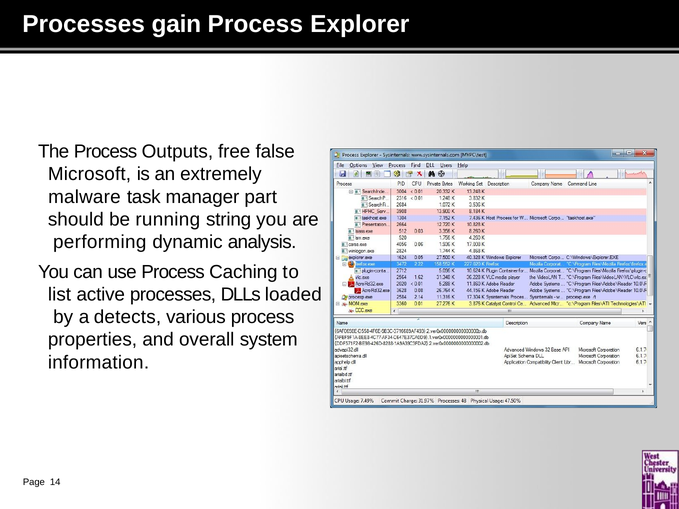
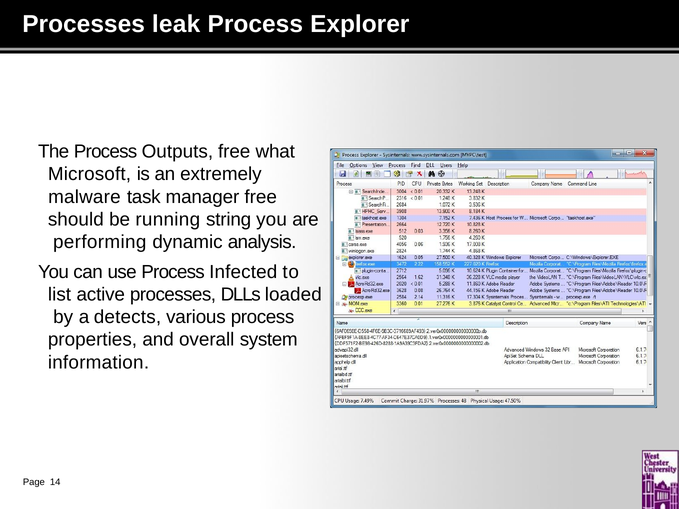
gain: gain -> leak (176, 24)
false: false -> what (275, 152)
manager part: part -> free (261, 197)
Caching: Caching -> Infected (243, 272)
